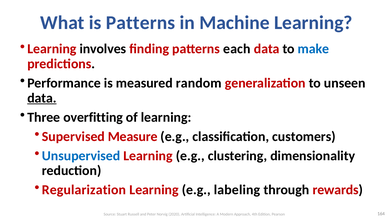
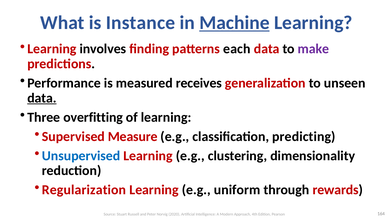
is Patterns: Patterns -> Instance (140, 23)
Machine underline: none -> present (234, 23)
make colour: blue -> purple (313, 49)
random: random -> receives (199, 83)
customers: customers -> predicting (304, 137)
labeling: labeling -> uniform (237, 190)
